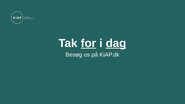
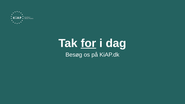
dag underline: present -> none (116, 43)
